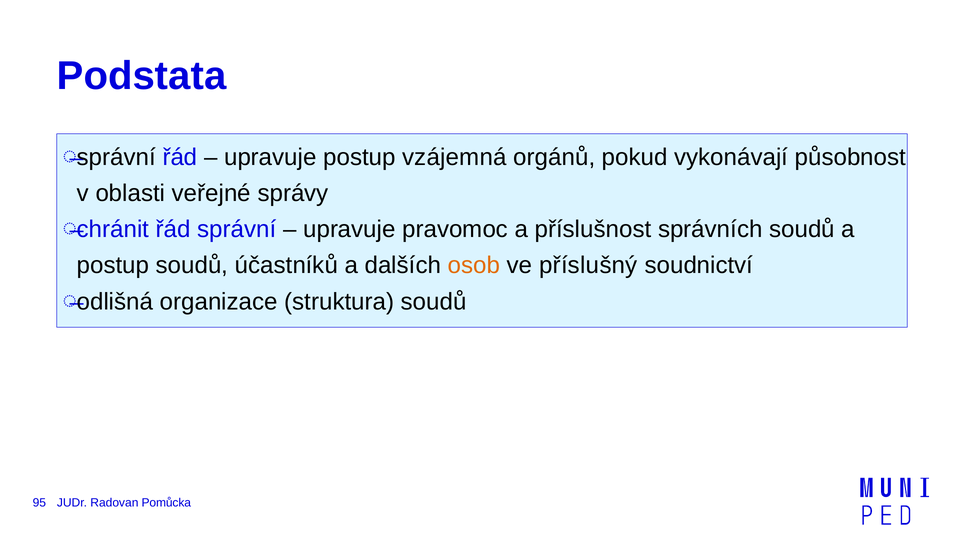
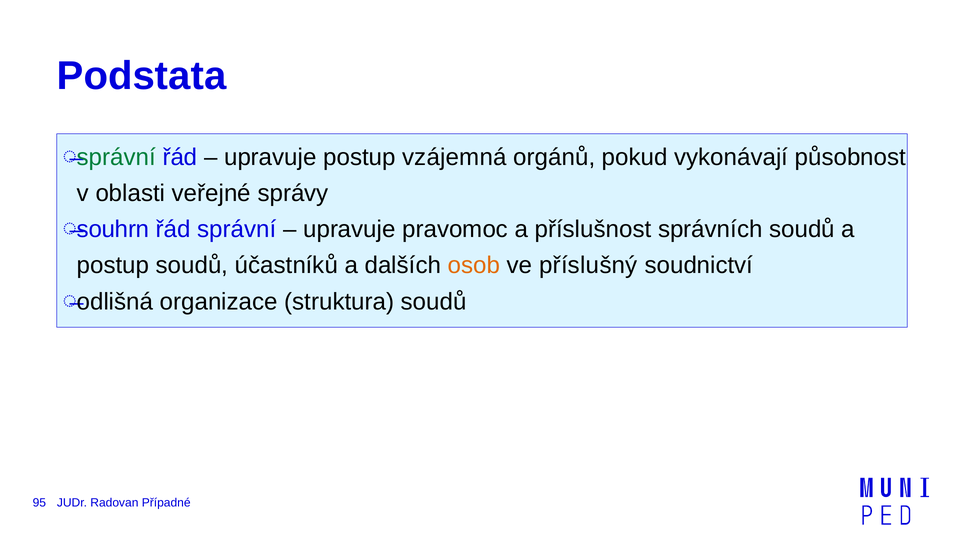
správní colour: black -> green (116, 157)
chránit: chránit -> souhrn (113, 229)
Pomůcka: Pomůcka -> Případné (166, 503)
